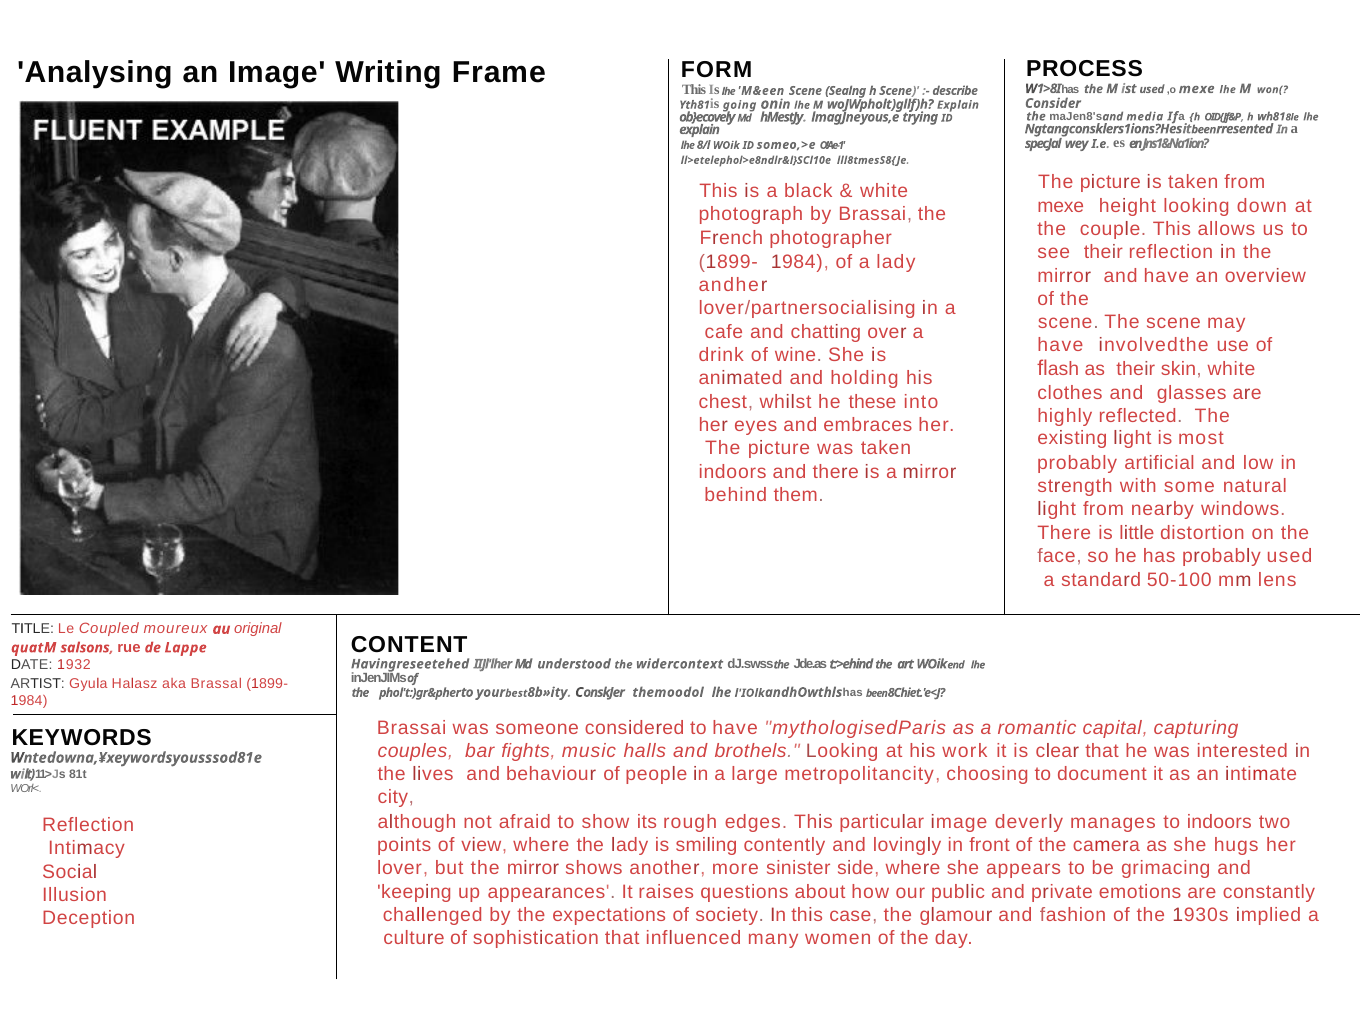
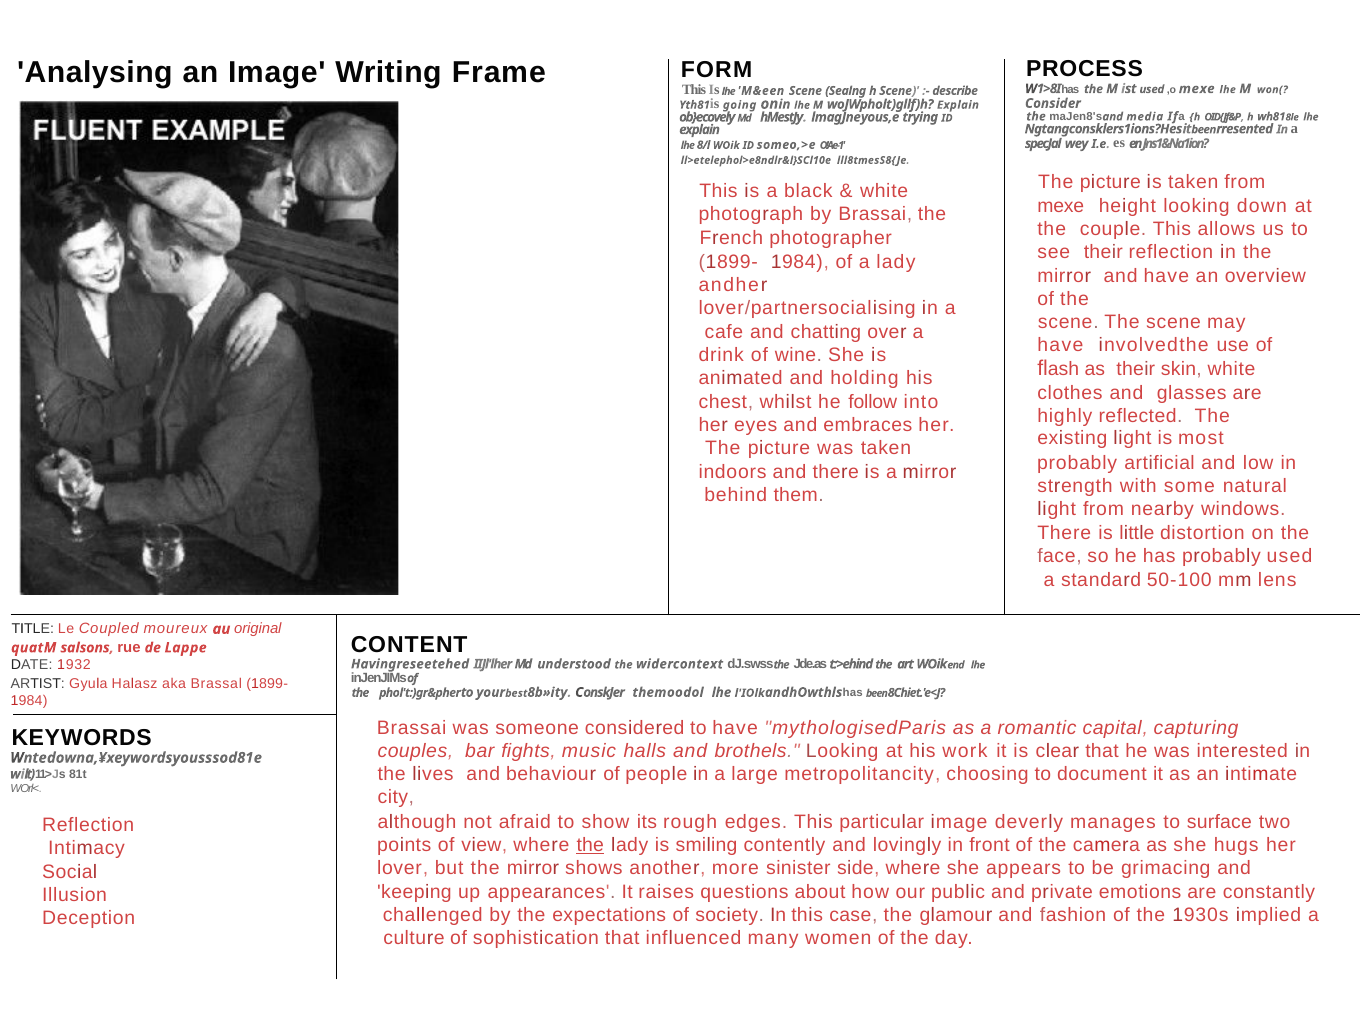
these: these -> follow (873, 402)
to indoors: indoors -> surface (1219, 822)
the underline: none -> present (590, 845)
